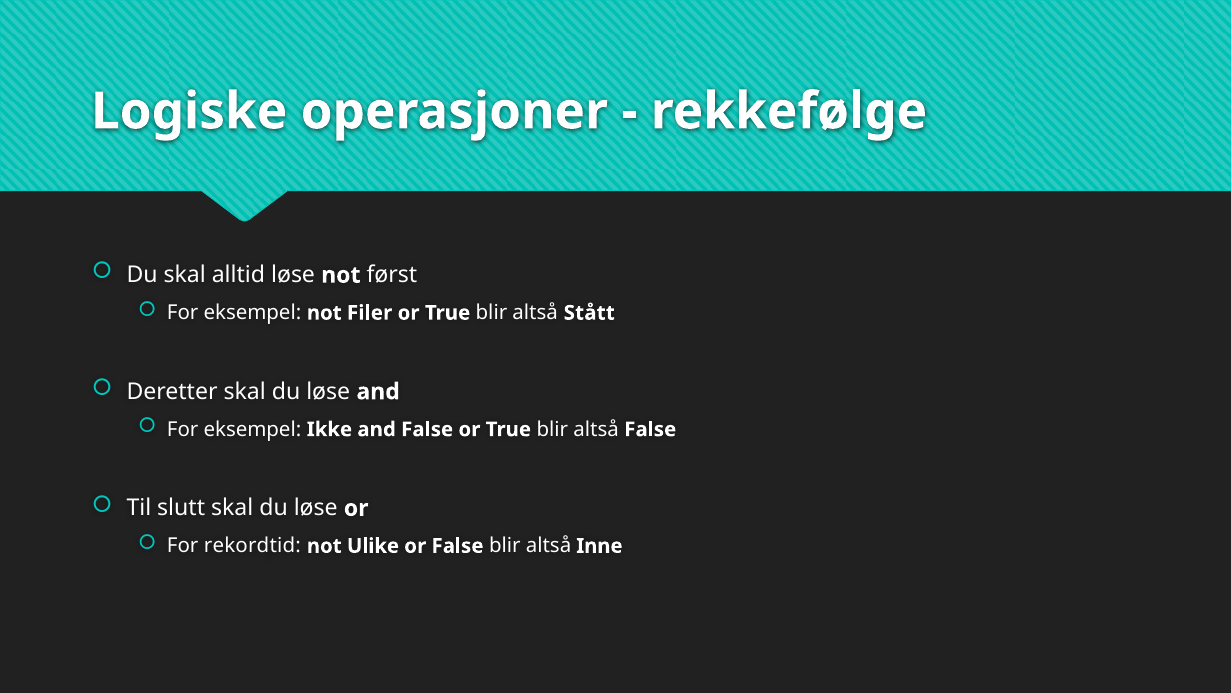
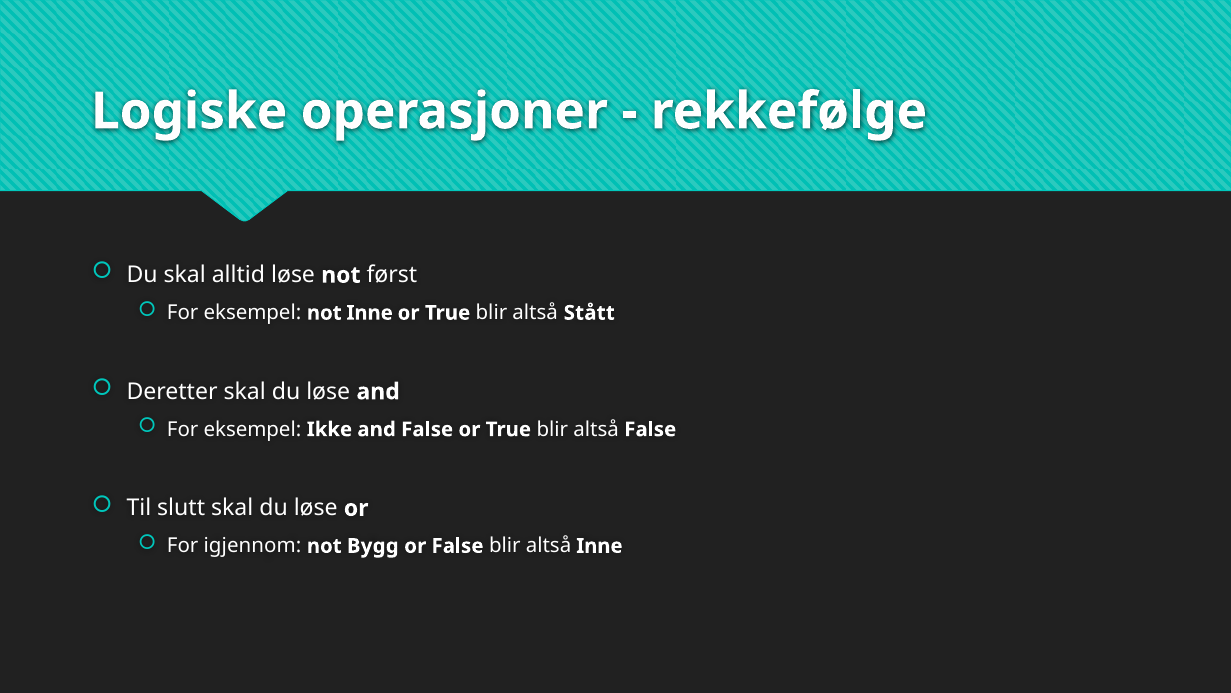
not Filer: Filer -> Inne (370, 313)
rekordtid: rekordtid -> igjennom (252, 546)
Ulike: Ulike -> Bygg (373, 546)
